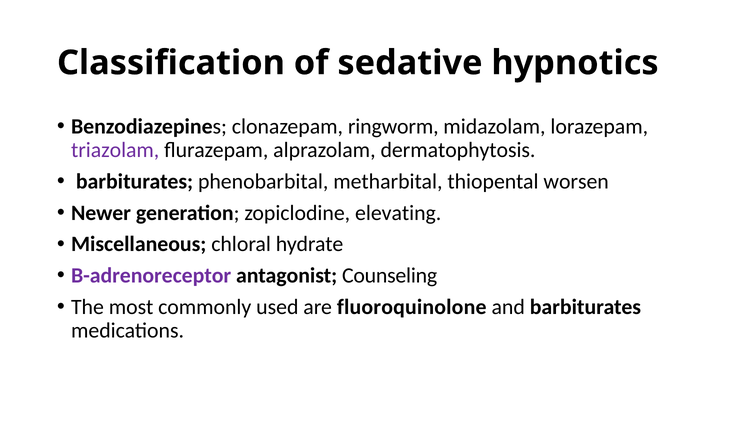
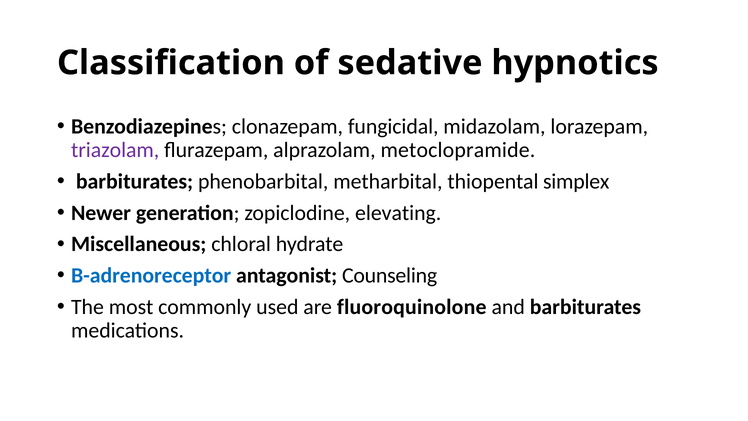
ringworm: ringworm -> fungicidal (393, 126)
dermatophytosis: dermatophytosis -> metoclopramide (458, 150)
worsen: worsen -> simplex (576, 181)
B-adrenoreceptor colour: purple -> blue (151, 275)
